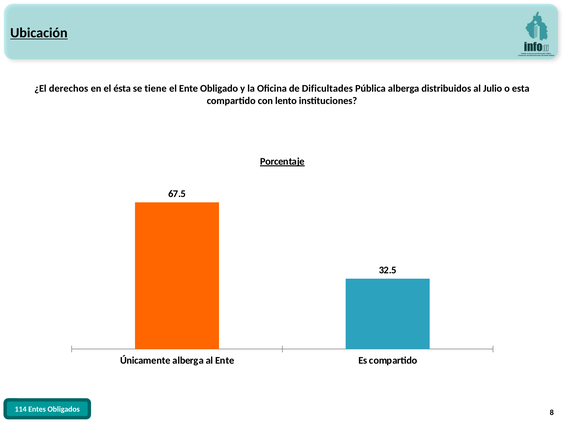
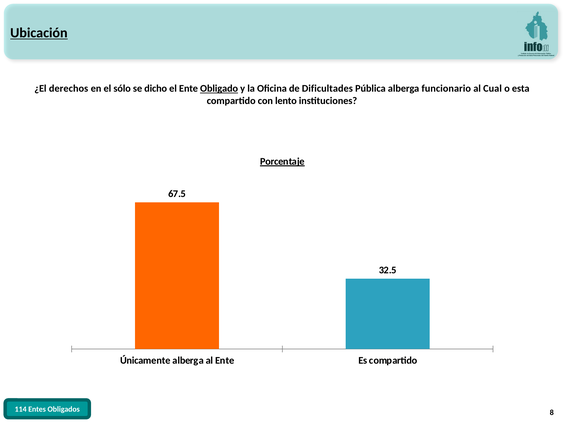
ésta: ésta -> sólo (122, 88)
tiene: tiene -> dicho (156, 88)
Obligado underline: none -> present (219, 88)
distribuidos: distribuidos -> funcionario (446, 88)
Julio: Julio -> Cual (493, 88)
